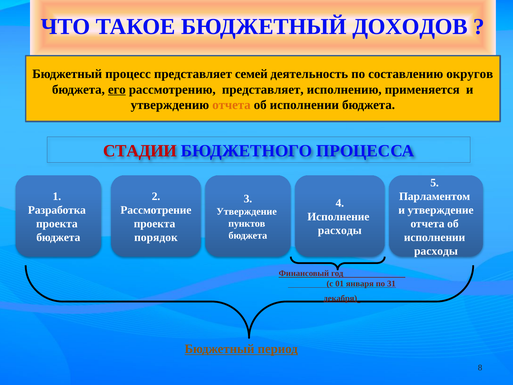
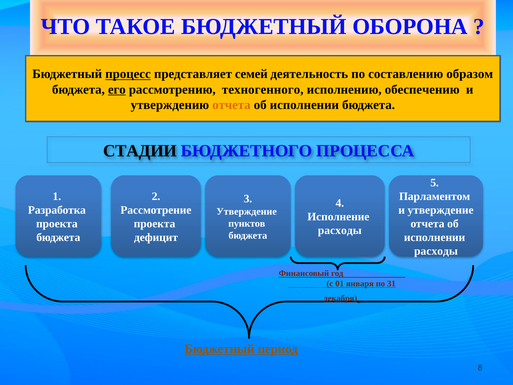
ДОХОДОВ: ДОХОДОВ -> ОБОРОНА (410, 27)
процесс underline: none -> present (128, 74)
округов: округов -> образом (470, 74)
рассмотрению представляет: представляет -> техногенного (263, 89)
применяется: применяется -> обеспечению (422, 89)
СТАДИИ colour: red -> black (140, 151)
порядок: порядок -> дефицит (156, 237)
